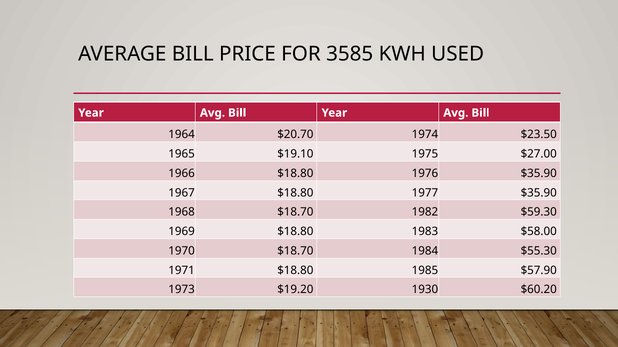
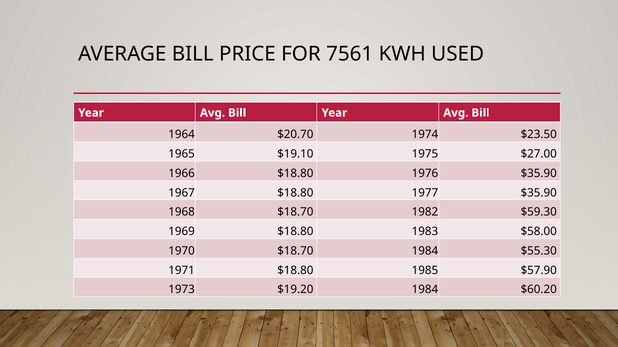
3585: 3585 -> 7561 (350, 54)
$19.20 1930: 1930 -> 1984 (425, 290)
